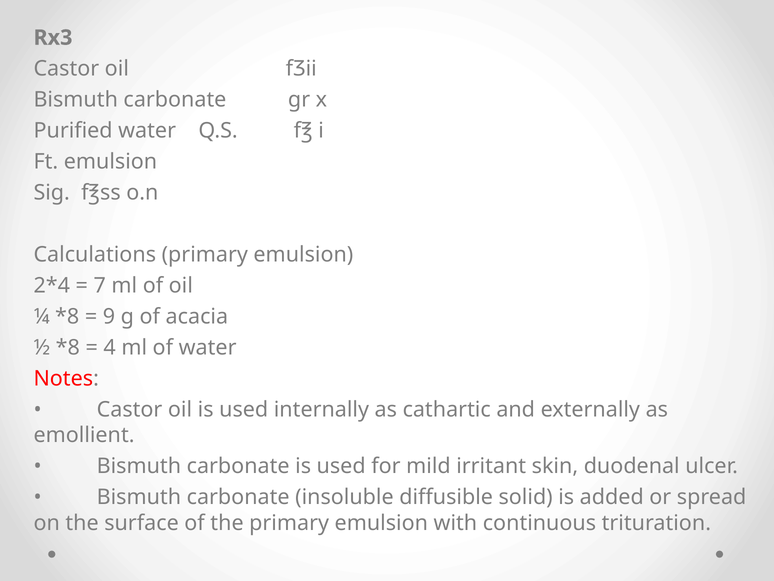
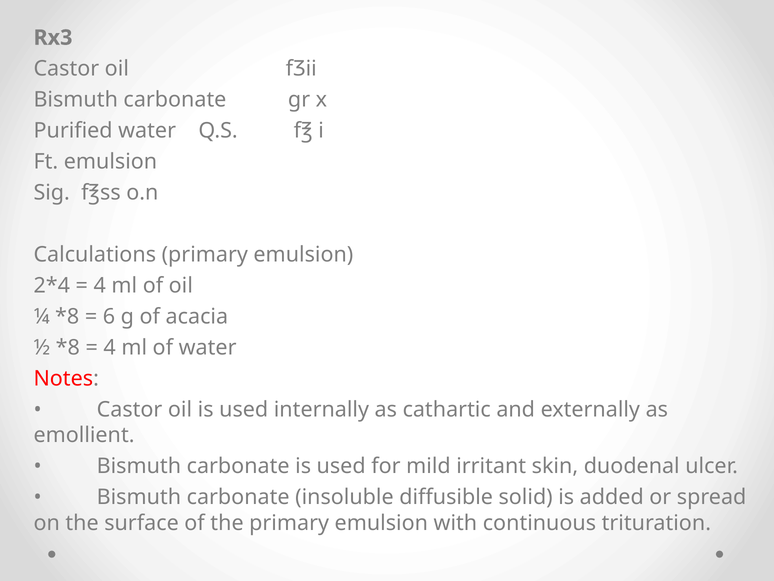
7: 7 -> 4 (100, 285)
9: 9 -> 6 (109, 316)
